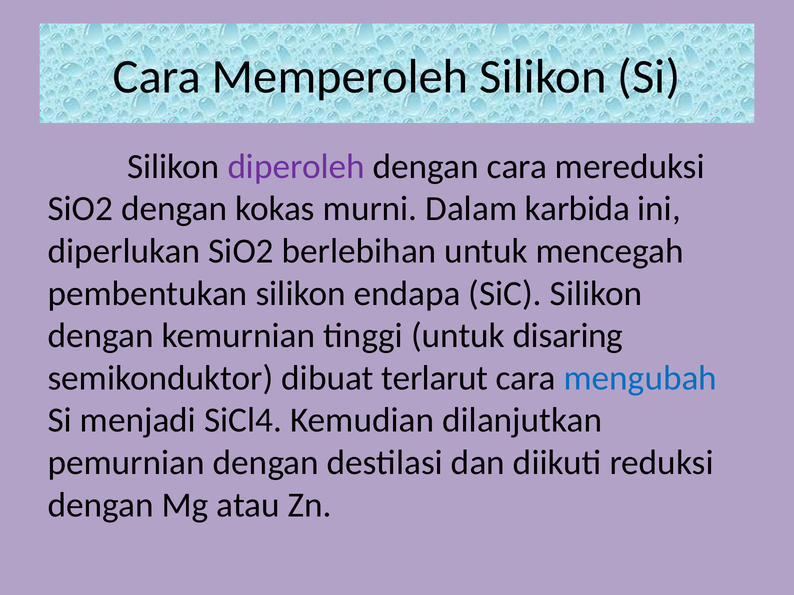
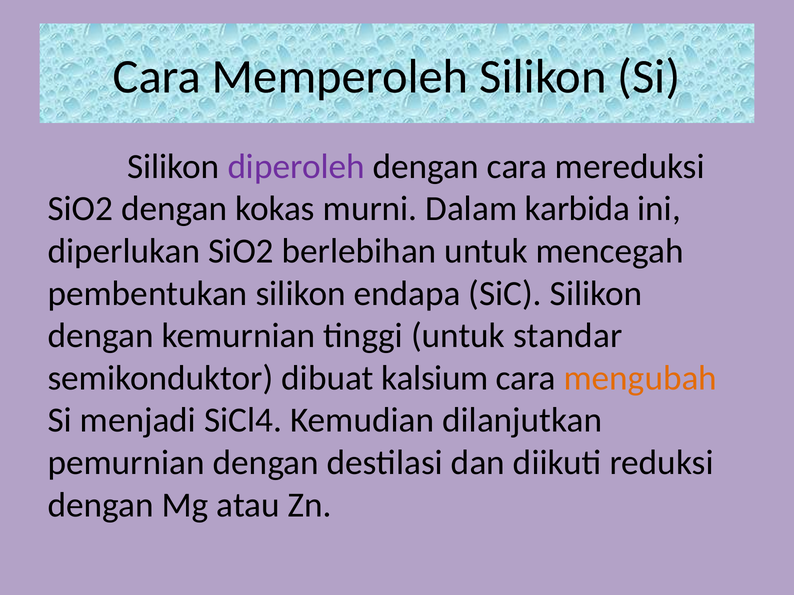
disaring: disaring -> standar (568, 336)
terlarut: terlarut -> kalsium (435, 378)
mengubah colour: blue -> orange (640, 378)
